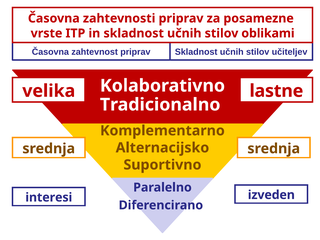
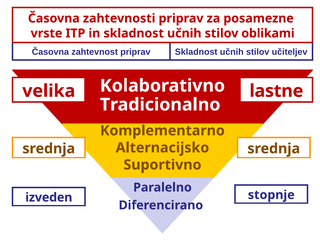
izveden: izveden -> stopnje (271, 195)
interesi: interesi -> izveden (49, 197)
